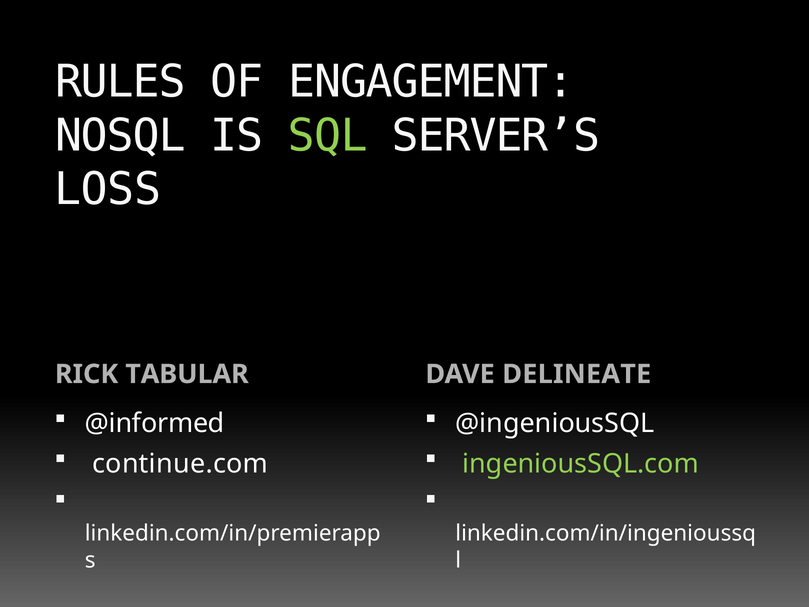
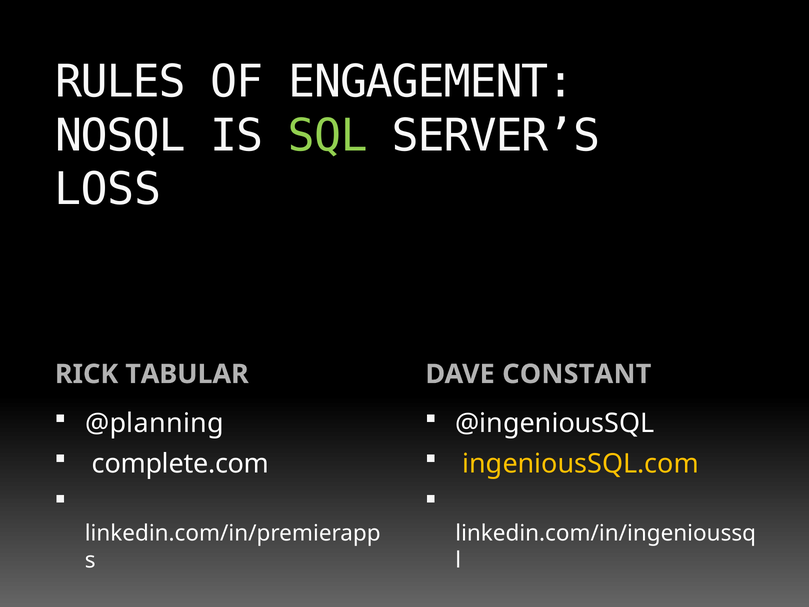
DELINEATE: DELINEATE -> CONSTANT (577, 374)
@informed: @informed -> @planning (154, 423)
continue.com: continue.com -> complete.com (180, 464)
ingeniousSQL.com colour: light green -> yellow (581, 464)
